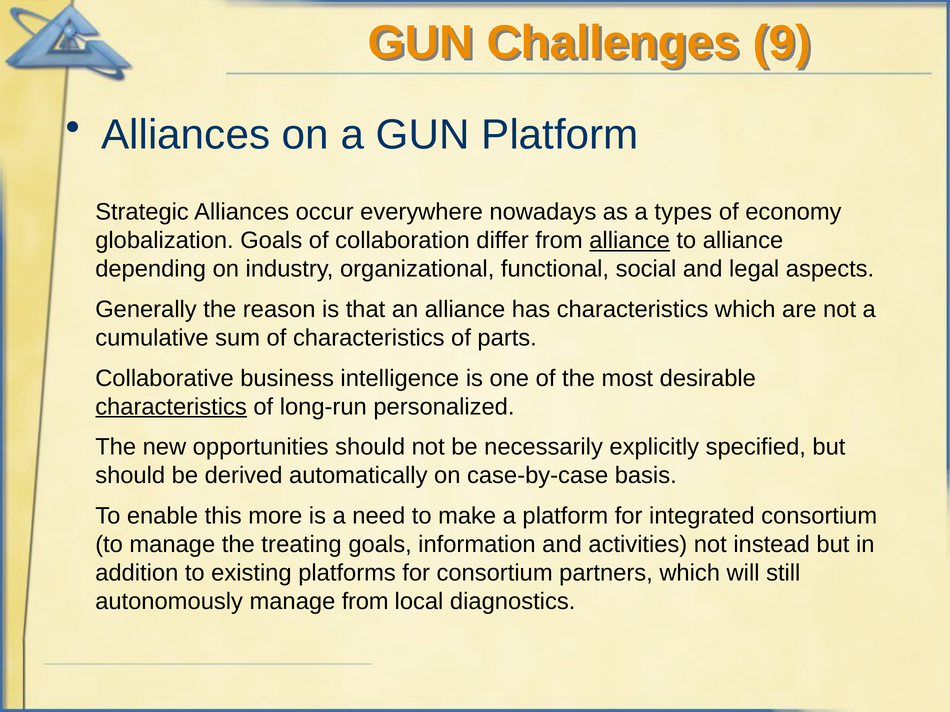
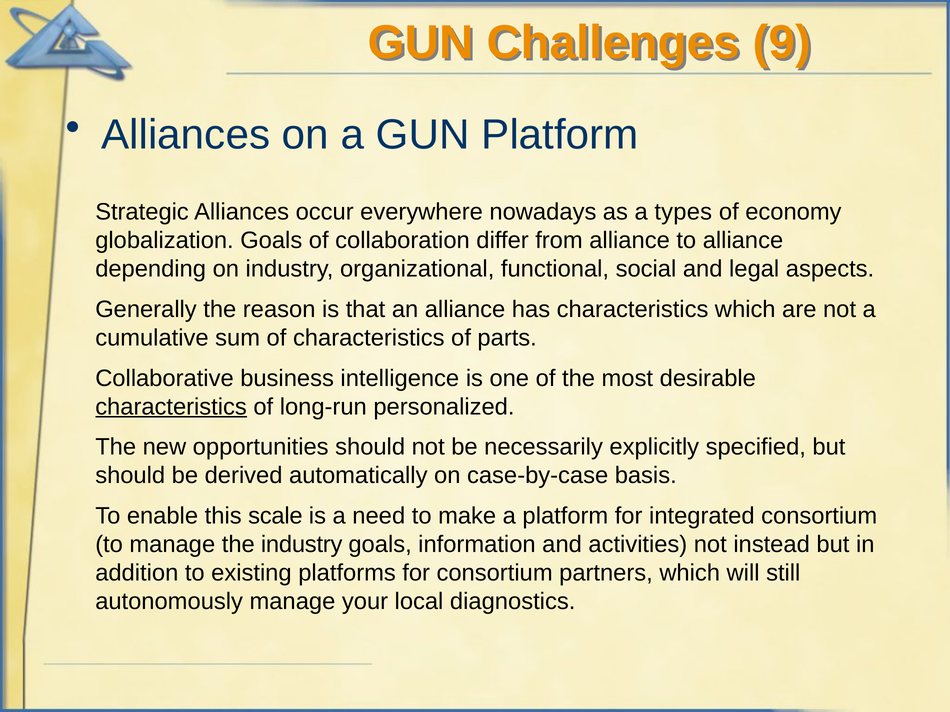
alliance underline: present -> none (630, 241)
more: more -> scale (275, 516)
the treating: treating -> industry (302, 545)
manage from: from -> your (365, 602)
